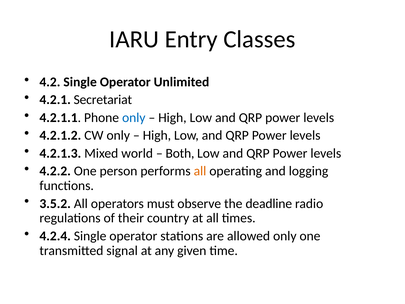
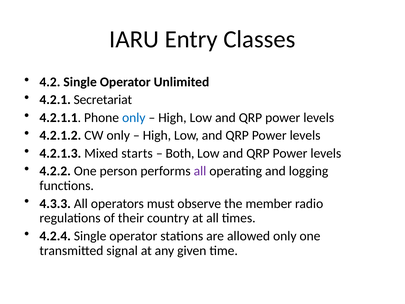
world: world -> starts (137, 153)
all colour: orange -> purple (200, 171)
3.5.2: 3.5.2 -> 4.3.3 (55, 203)
deadline: deadline -> member (269, 203)
